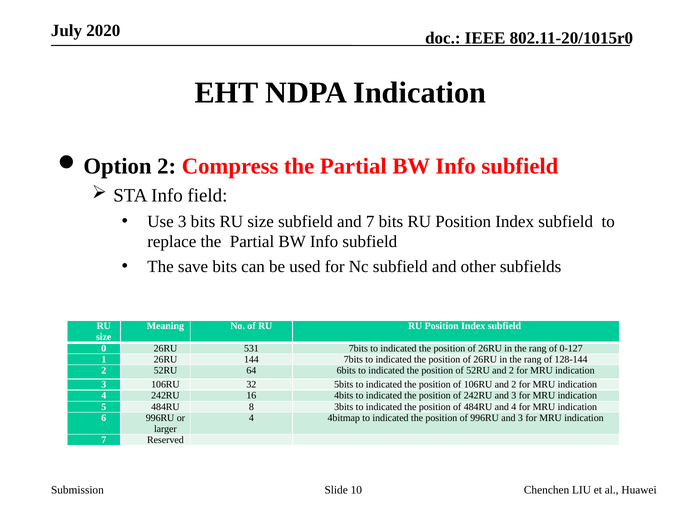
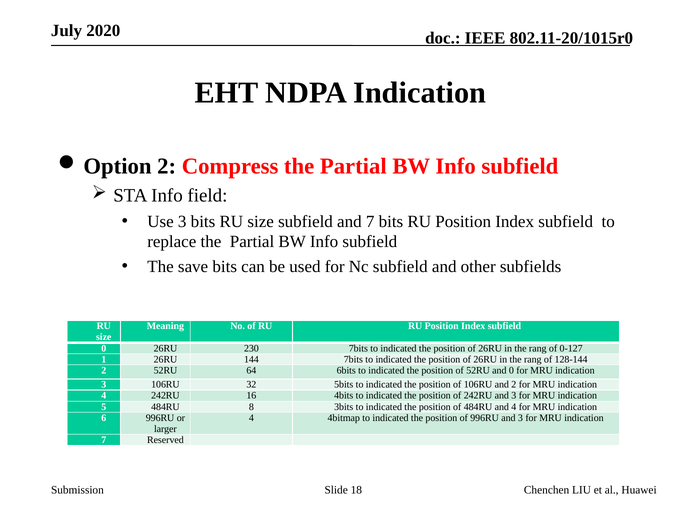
531: 531 -> 230 (251, 348)
52RU and 2: 2 -> 0 (511, 370)
10: 10 -> 18 (356, 490)
